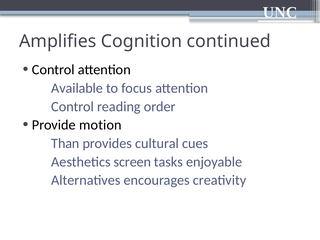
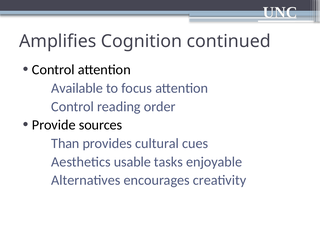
motion: motion -> sources (101, 125)
screen: screen -> usable (132, 162)
